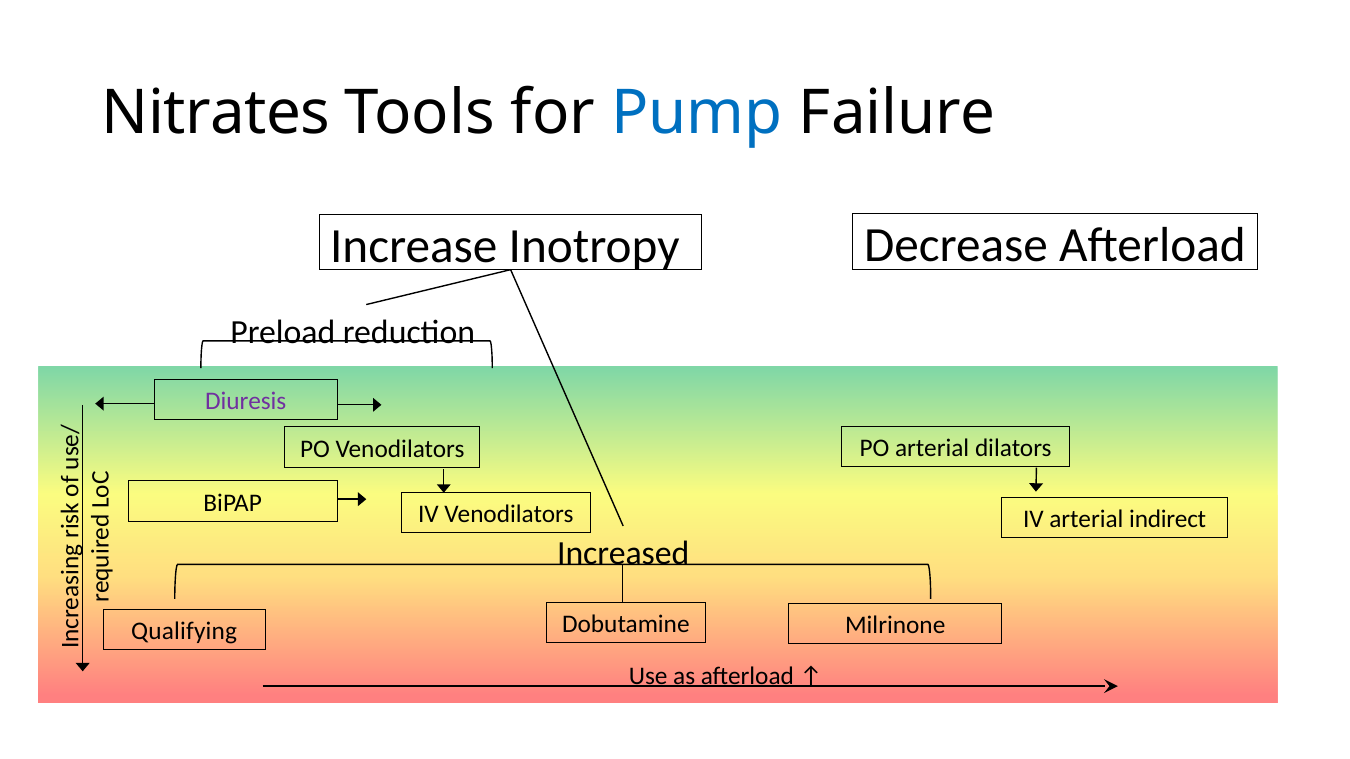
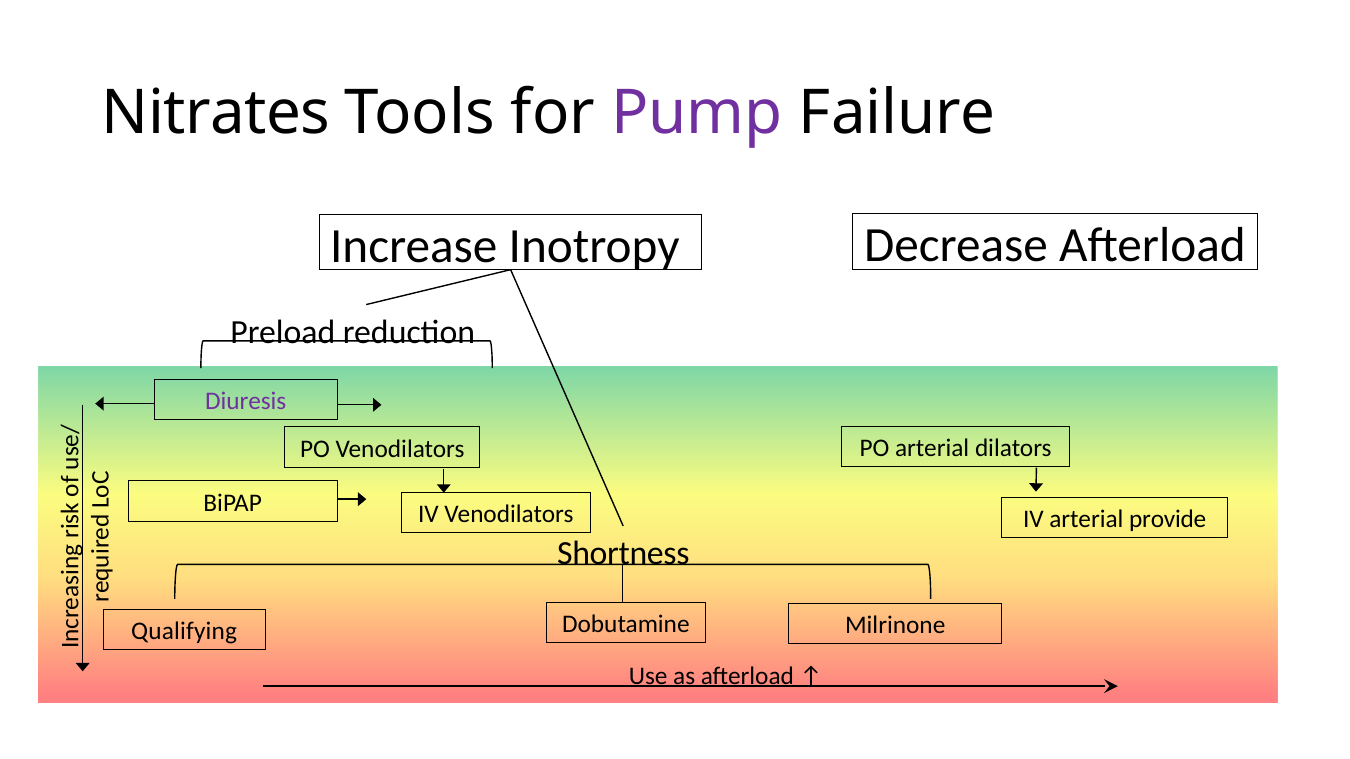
Pump colour: blue -> purple (697, 113)
indirect: indirect -> provide (1168, 520)
Increased: Increased -> Shortness (623, 554)
